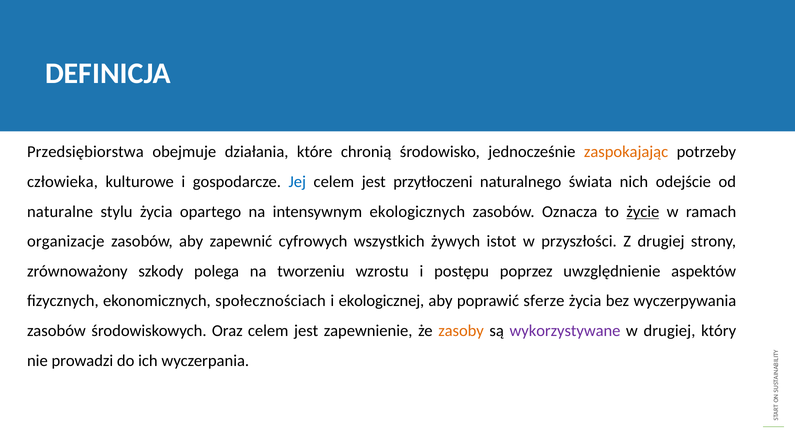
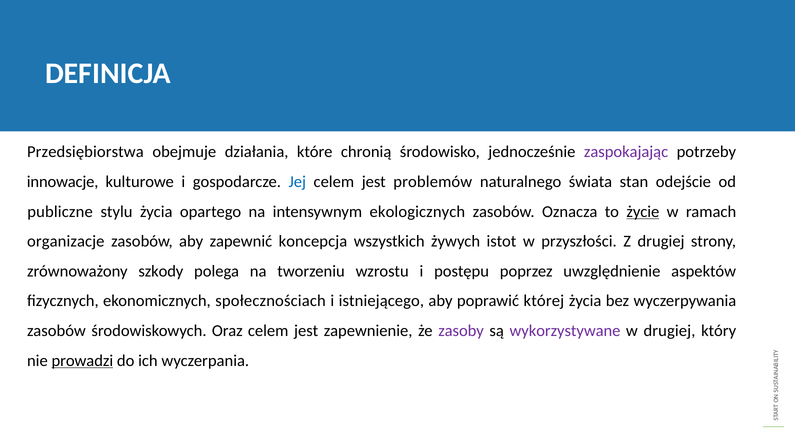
zaspokajając colour: orange -> purple (626, 152)
człowieka: człowieka -> innowacje (63, 182)
przytłoczeni: przytłoczeni -> problemów (433, 182)
nich: nich -> stan (634, 182)
naturalne: naturalne -> publiczne (60, 212)
cyfrowych: cyfrowych -> koncepcja (313, 242)
ekologicznej: ekologicznej -> istniejącego (381, 301)
sferze: sferze -> której (544, 301)
zasoby colour: orange -> purple (461, 331)
prowadzi underline: none -> present (82, 361)
